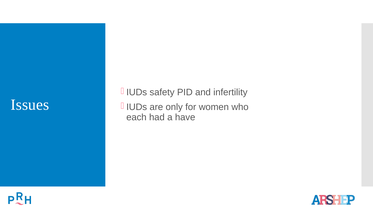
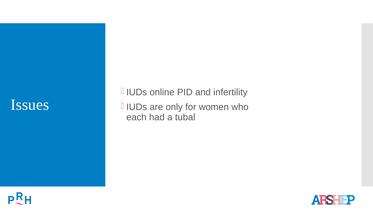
safety: safety -> online (162, 92)
have: have -> tubal (185, 117)
